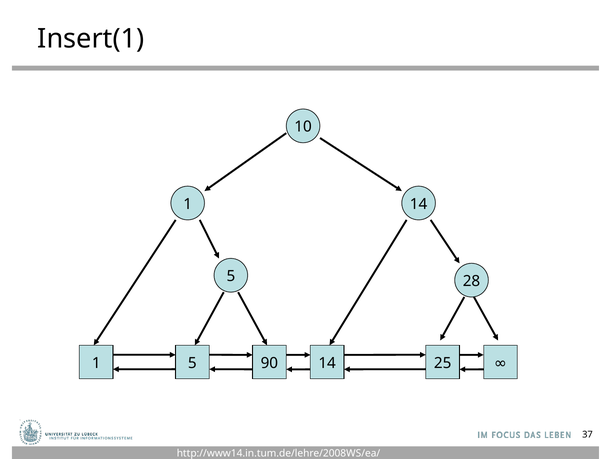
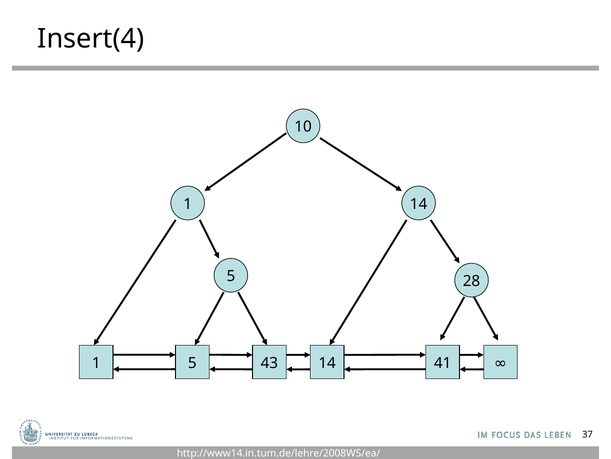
Insert(1: Insert(1 -> Insert(4 (91, 39)
90: 90 -> 43 (269, 362)
25: 25 -> 41 (443, 362)
